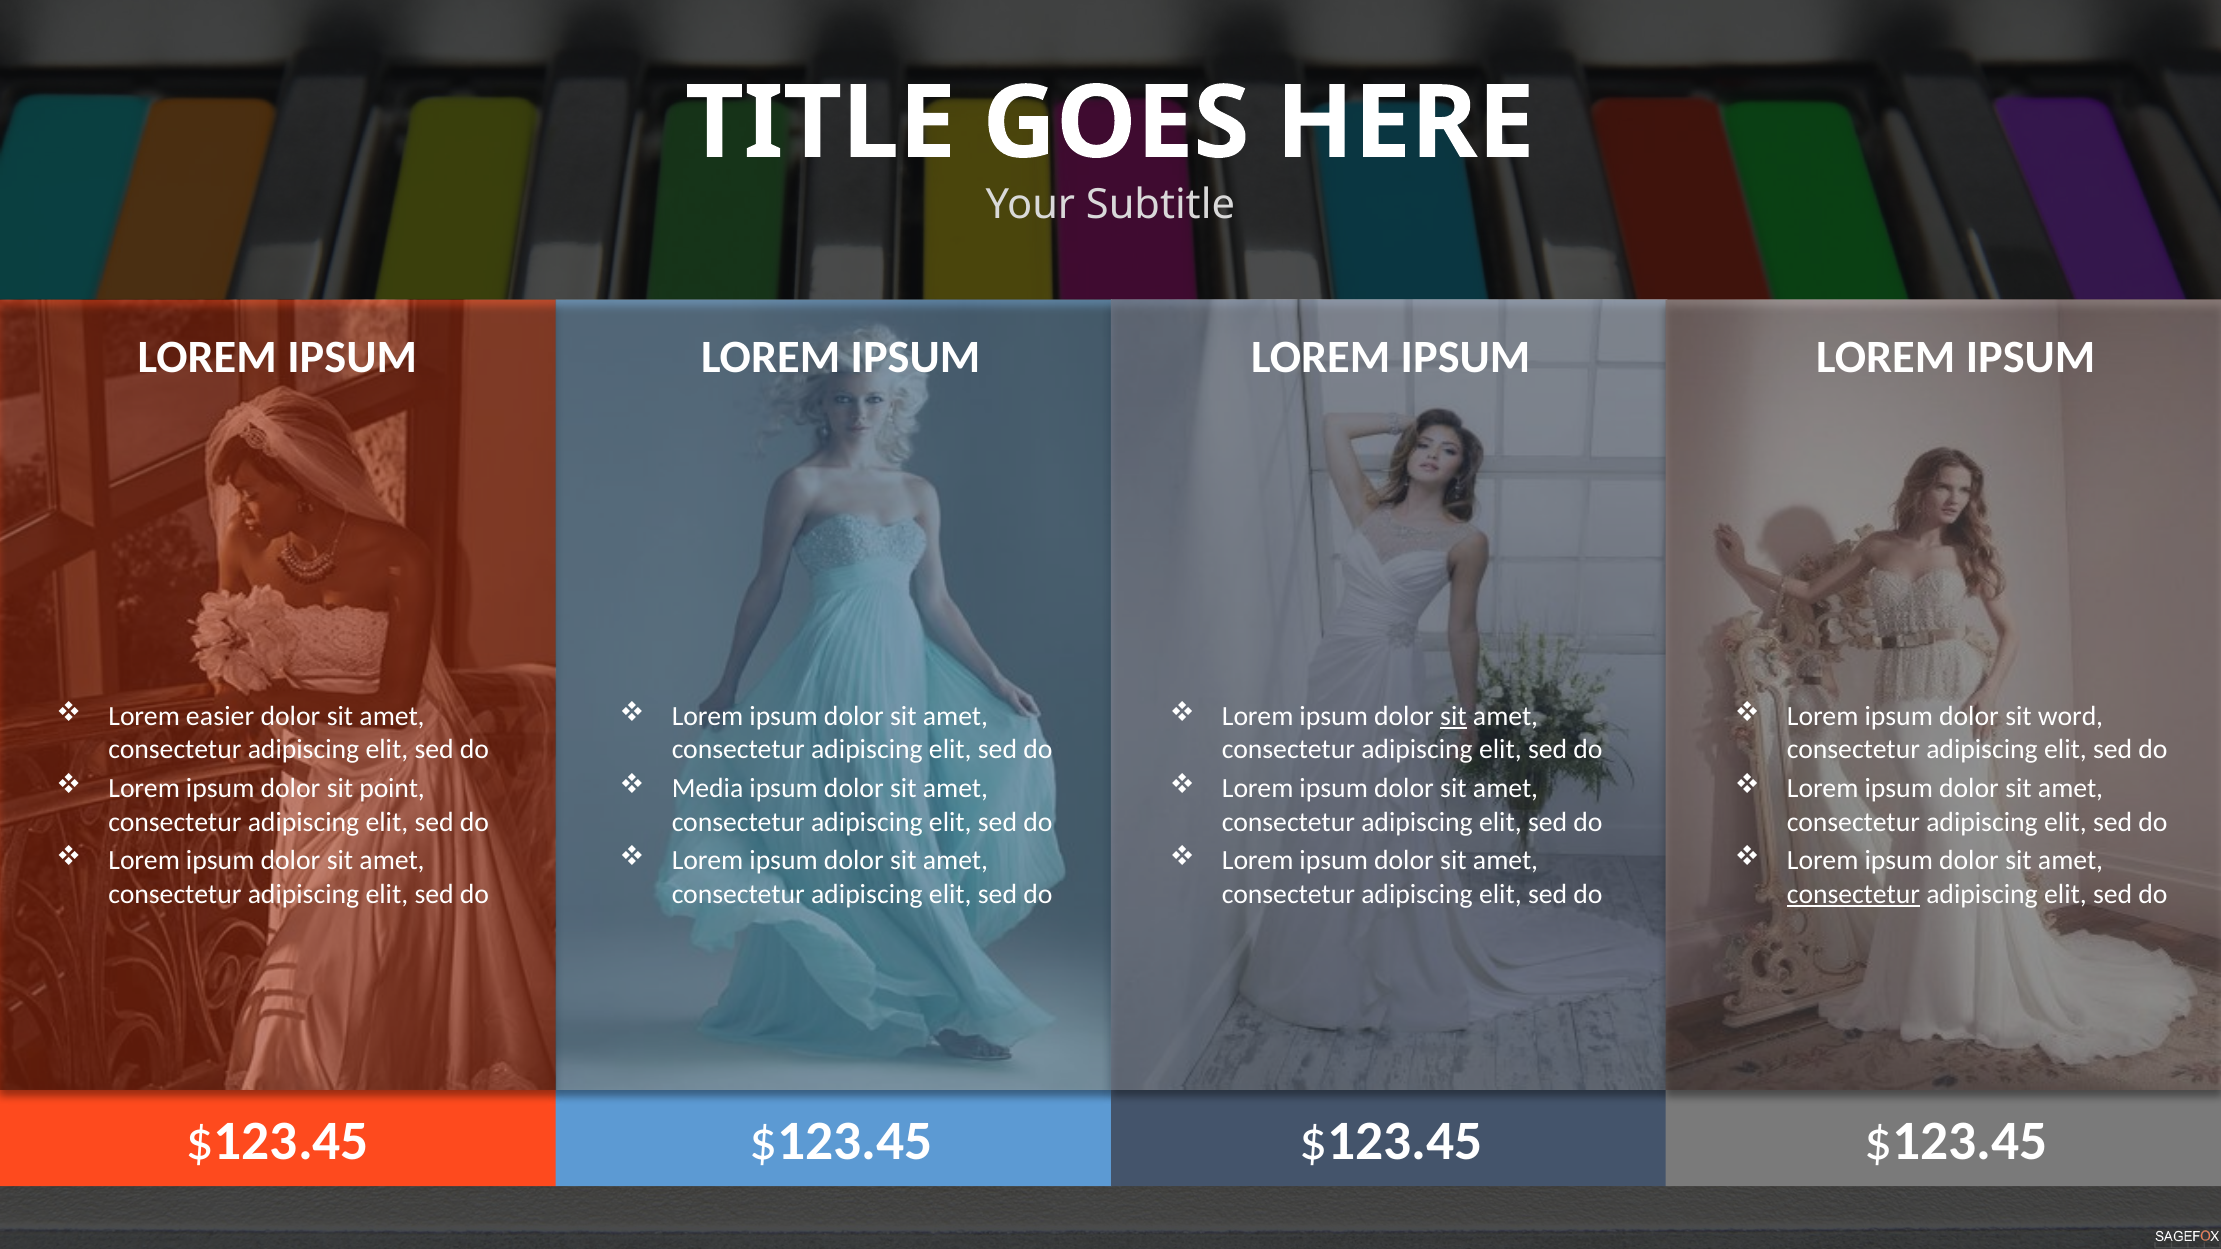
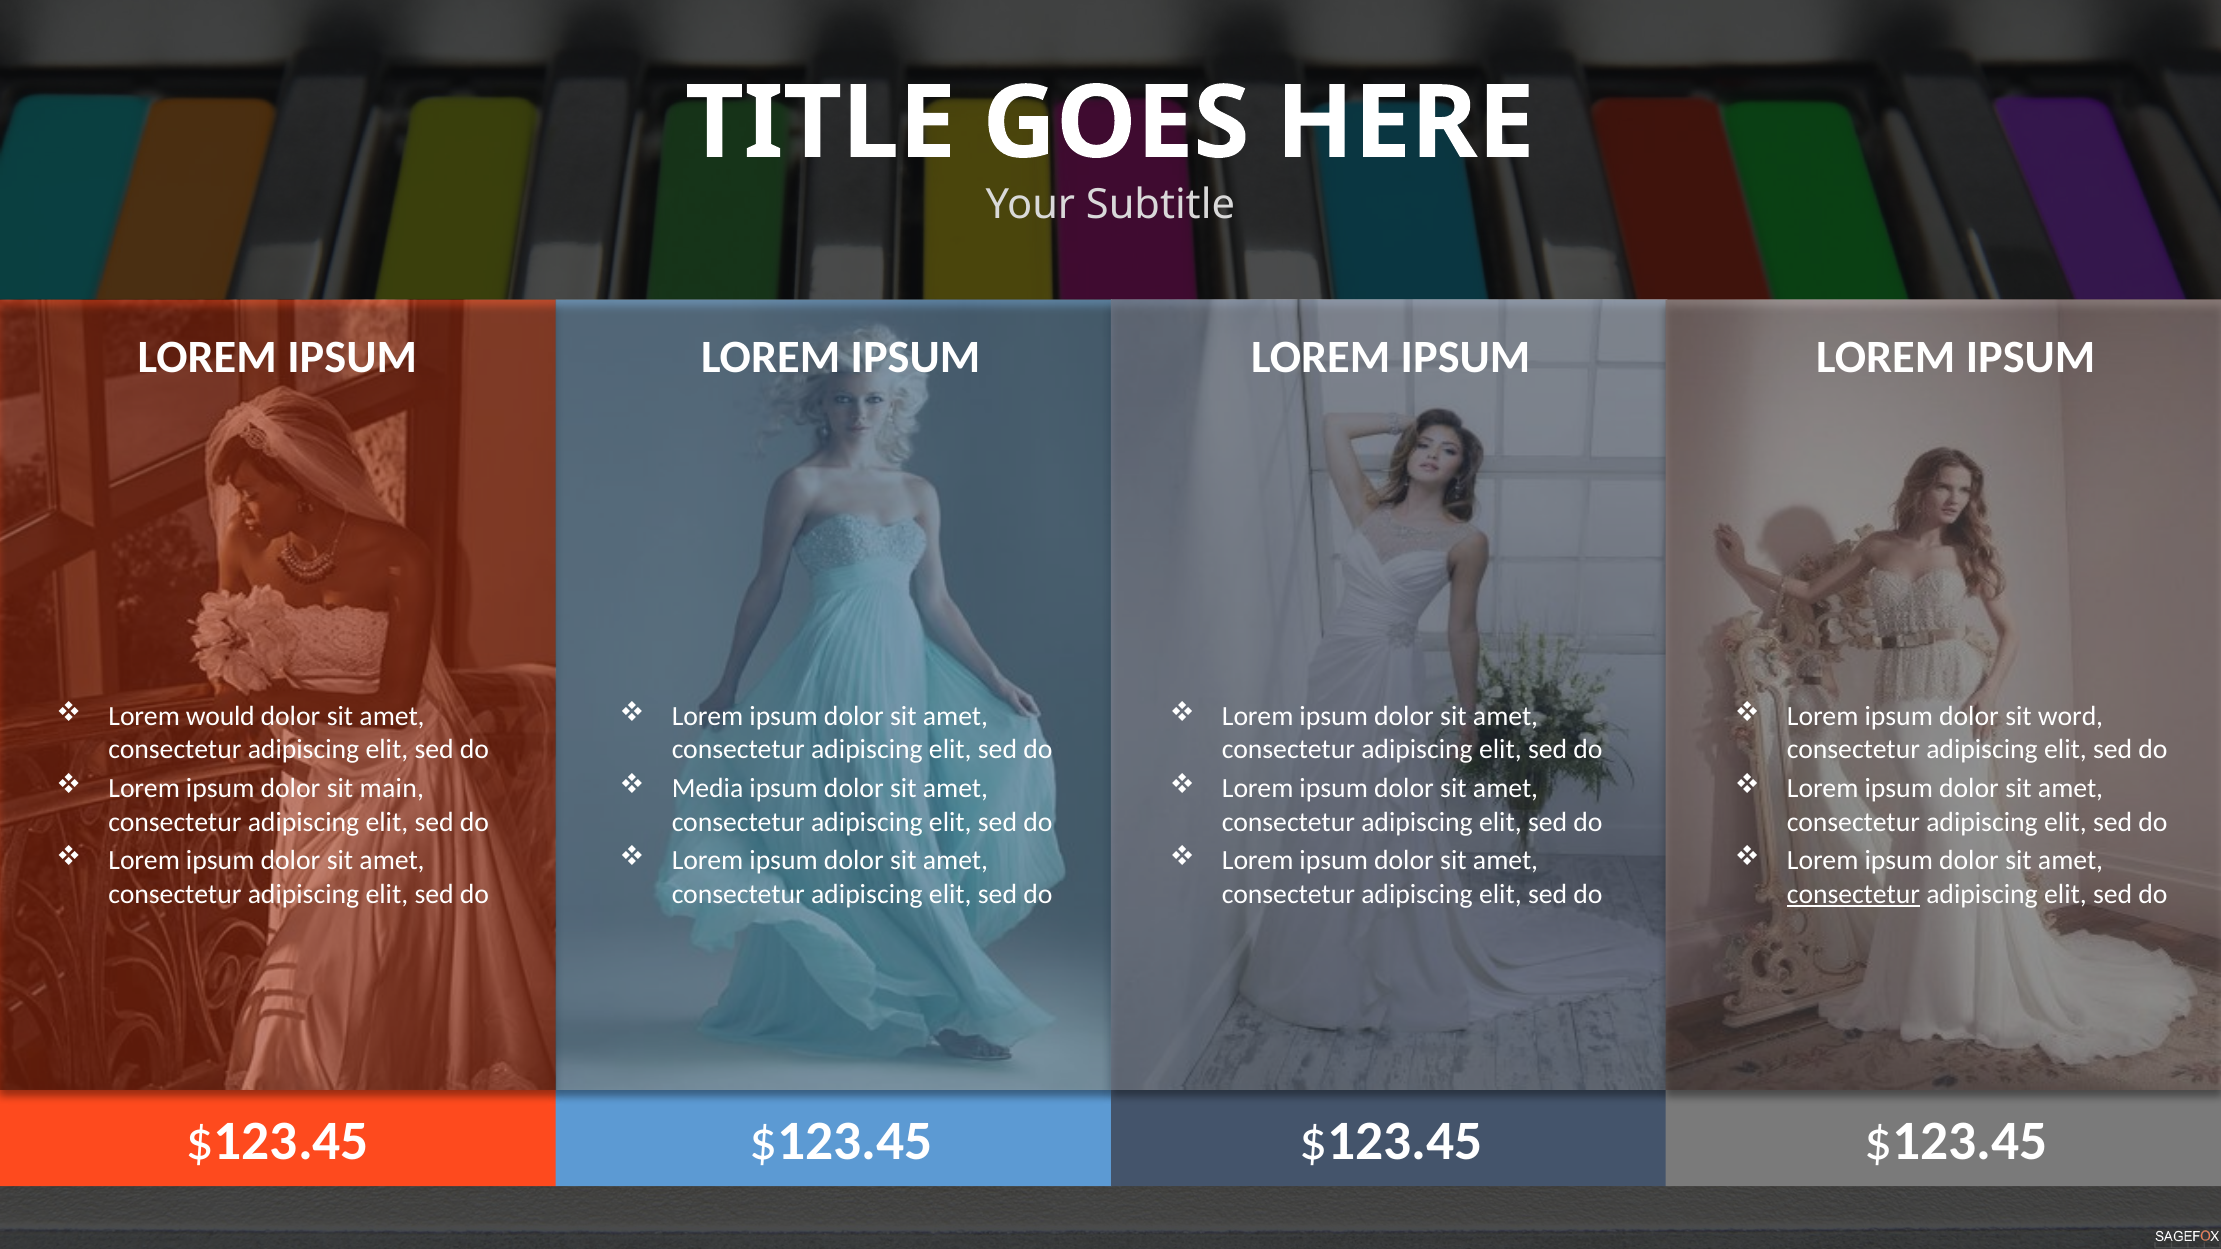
easier: easier -> would (220, 717)
sit underline: present -> none (1453, 717)
point: point -> main (392, 789)
